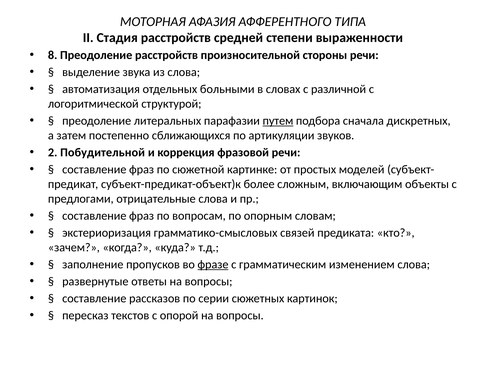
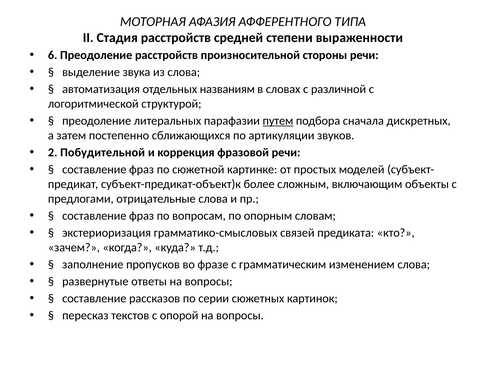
8: 8 -> 6 (53, 55)
больными: больными -> названиям (227, 89)
фразе underline: present -> none (213, 264)
